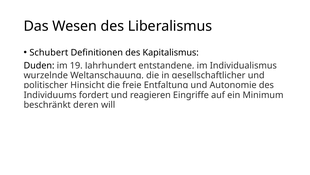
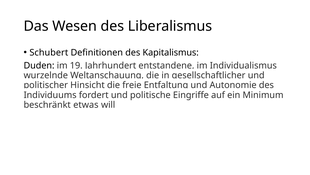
reagieren: reagieren -> politische (150, 95)
deren: deren -> etwas (86, 104)
